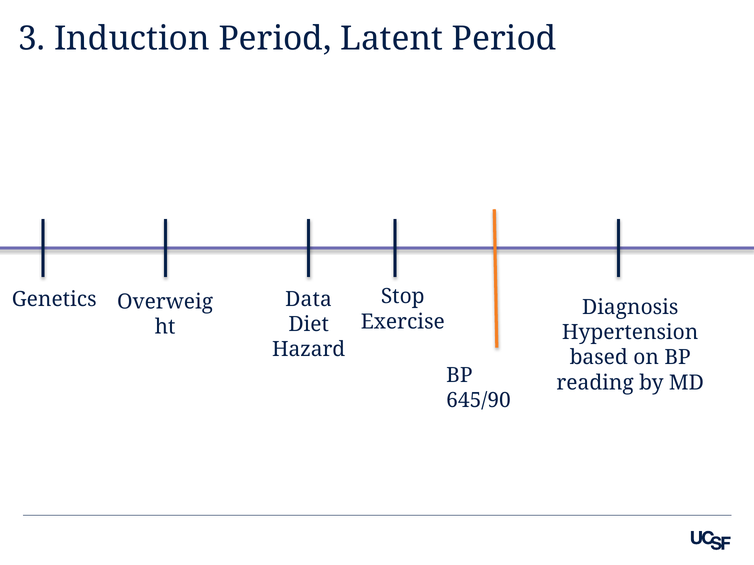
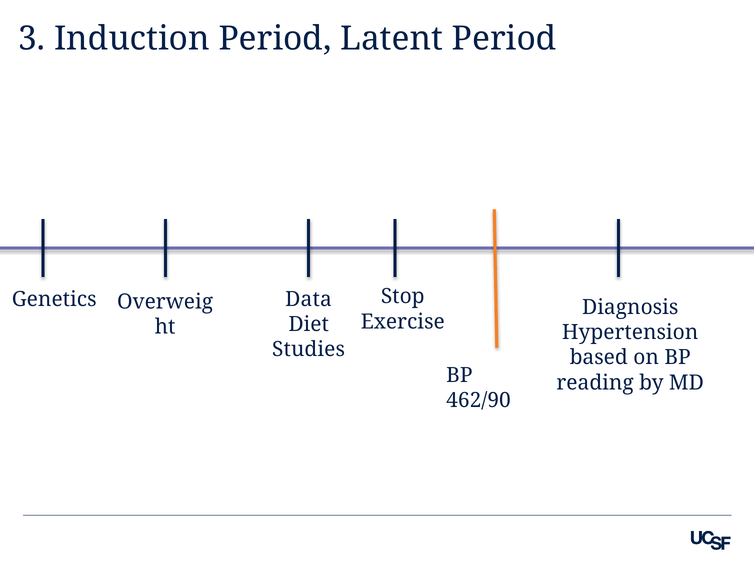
Hazard: Hazard -> Studies (308, 350)
645/90: 645/90 -> 462/90 (479, 401)
